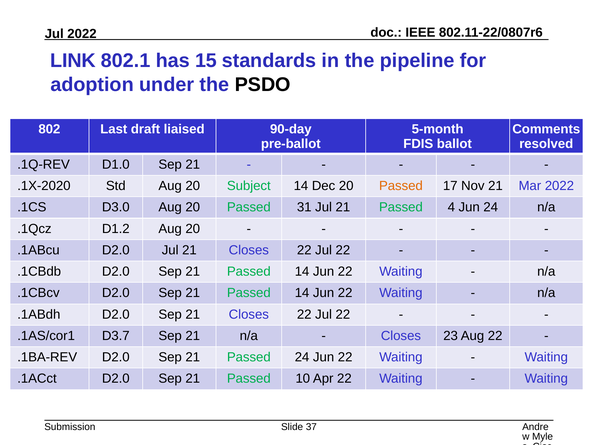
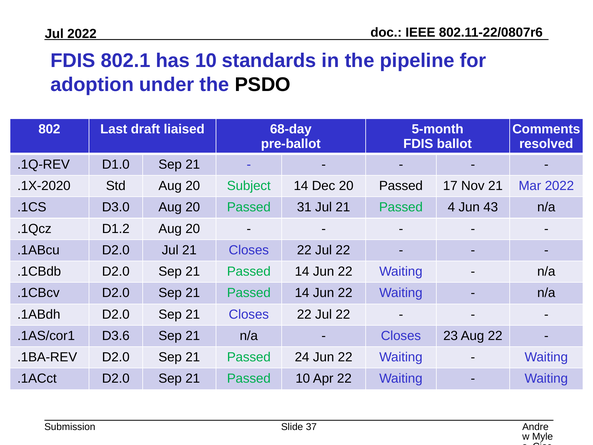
LINK: LINK -> FDIS (73, 61)
has 15: 15 -> 10 (206, 61)
90-day: 90-day -> 68-day (291, 129)
Passed colour: orange -> black (401, 186)
Jun 24: 24 -> 43 (491, 207)
D3.7: D3.7 -> D3.6 (116, 336)
